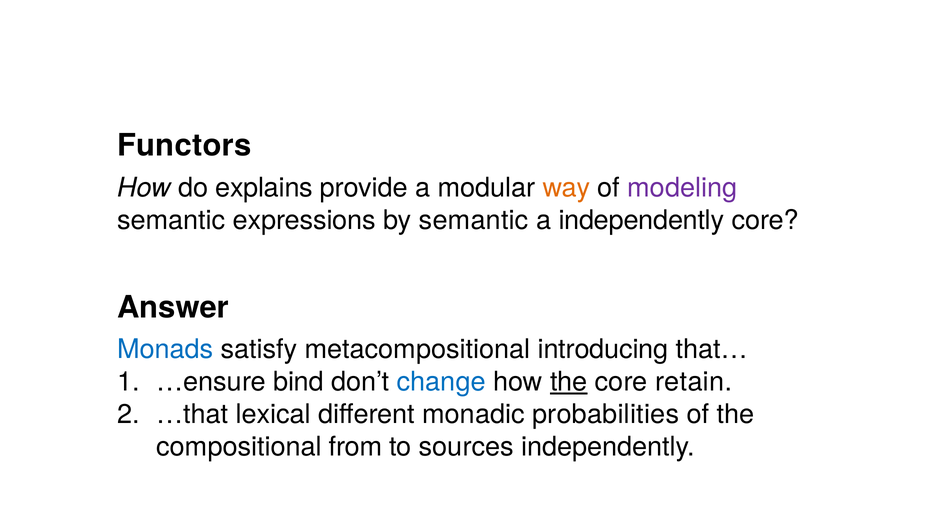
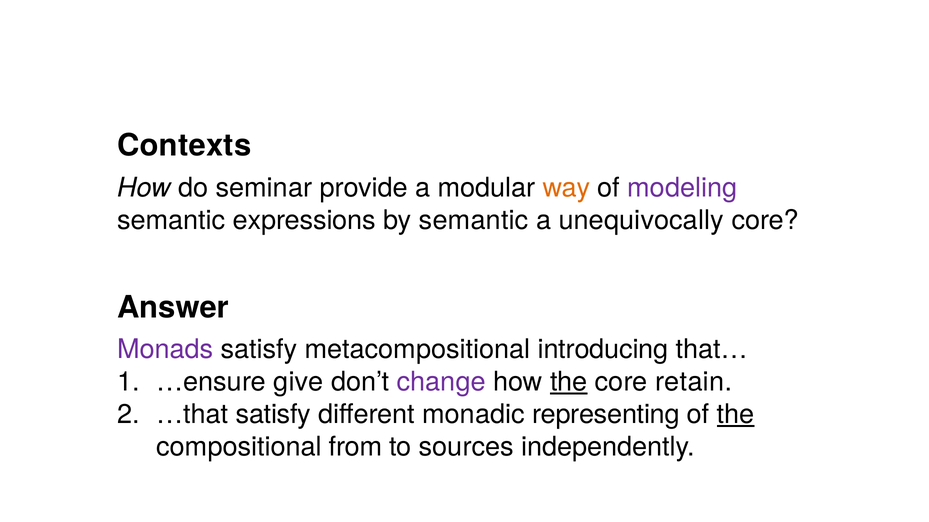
Functors: Functors -> Contexts (184, 146)
explains: explains -> seminar (264, 188)
a independently: independently -> unequivocally (641, 220)
Monads colour: blue -> purple (165, 350)
bind: bind -> give (298, 382)
change colour: blue -> purple (441, 382)
…that lexical: lexical -> satisfy (273, 415)
probabilities: probabilities -> representing (606, 415)
the underline: none -> present (736, 415)
